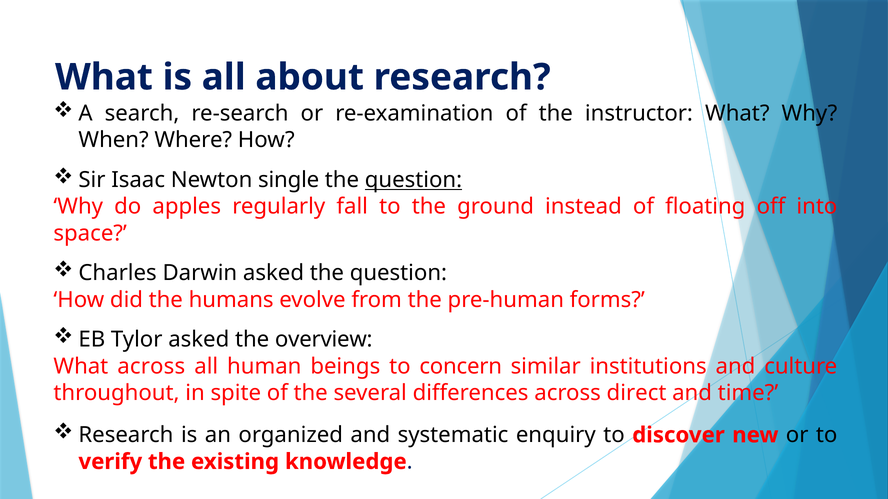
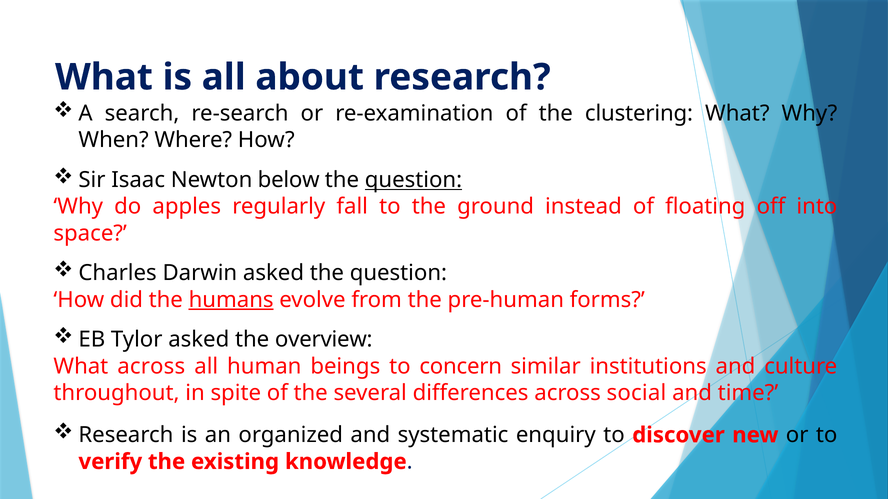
instructor: instructor -> clustering (639, 114)
single: single -> below (289, 180)
humans underline: none -> present (231, 300)
direct: direct -> social (636, 393)
